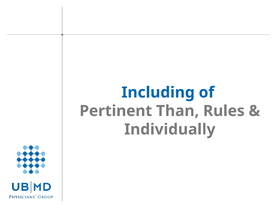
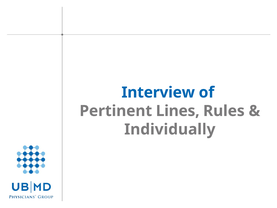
Including: Including -> Interview (158, 92)
Than: Than -> Lines (178, 111)
